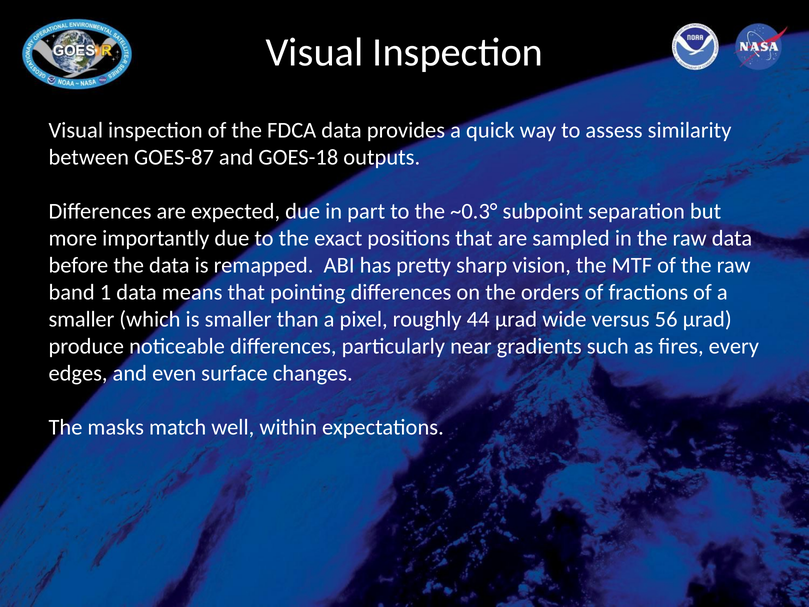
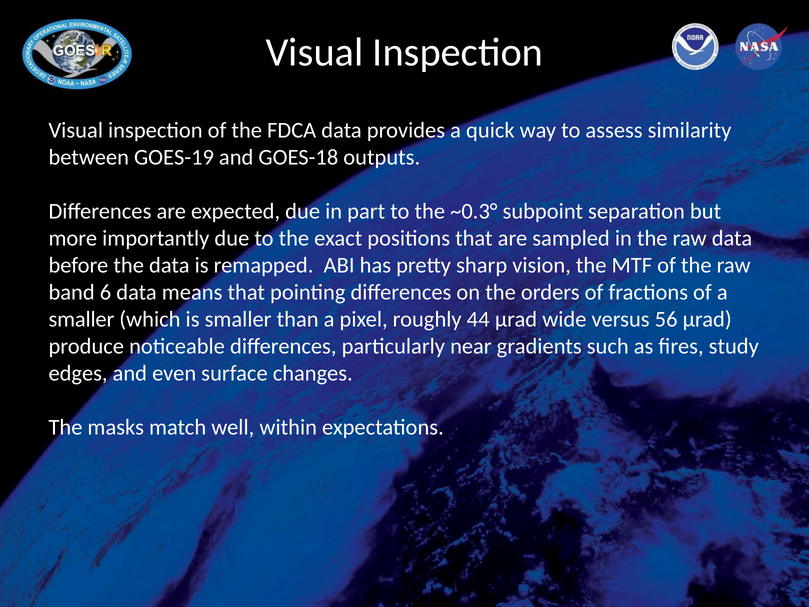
GOES-87: GOES-87 -> GOES-19 (174, 157)
1: 1 -> 6 (105, 292)
every: every -> study (734, 346)
